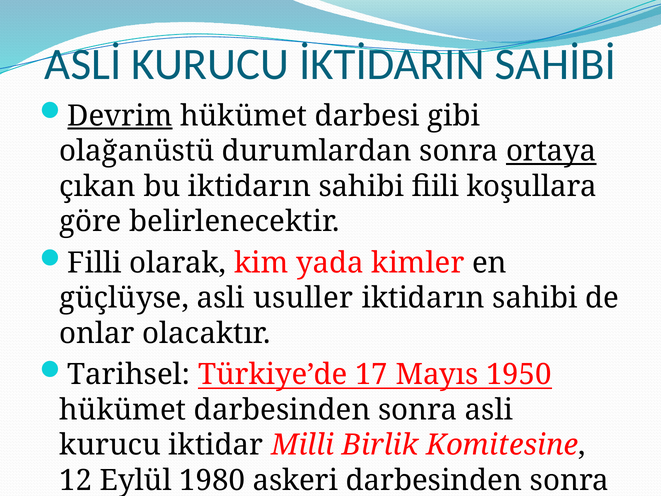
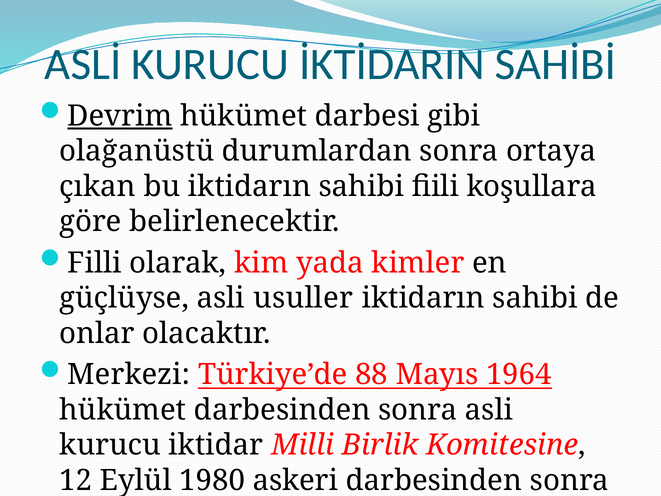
ortaya underline: present -> none (551, 151)
Tarihsel: Tarihsel -> Merkezi (129, 374)
17: 17 -> 88 (371, 374)
1950: 1950 -> 1964 (519, 374)
